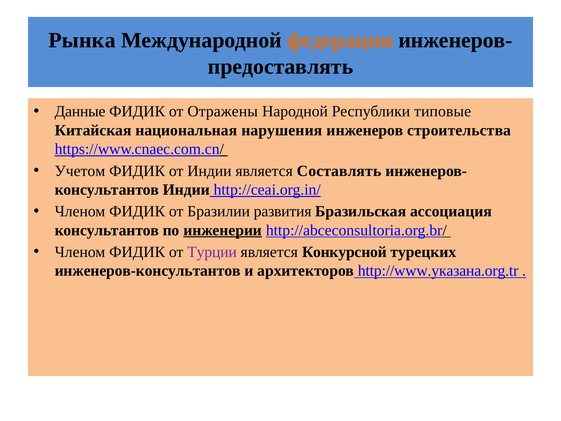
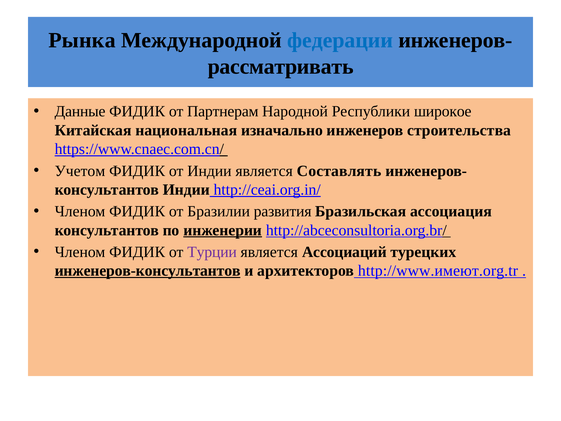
федерации colour: orange -> blue (340, 40)
предоставлять: предоставлять -> рассматривать (281, 66)
Отражены: Отражены -> Партнерам (223, 111)
типовые: типовые -> широкое (443, 111)
нарушения: нарушения -> изначально (282, 130)
Конкурсной: Конкурсной -> Ассоциаций (344, 252)
инженеров-консультантов underline: none -> present (148, 271)
http://www.указана.org.tr: http://www.указана.org.tr -> http://www.имеют.org.tr (438, 271)
